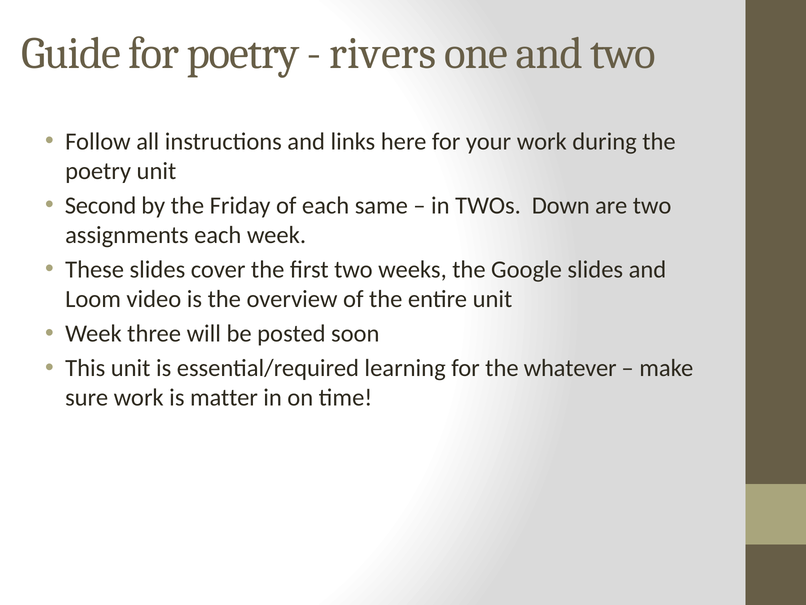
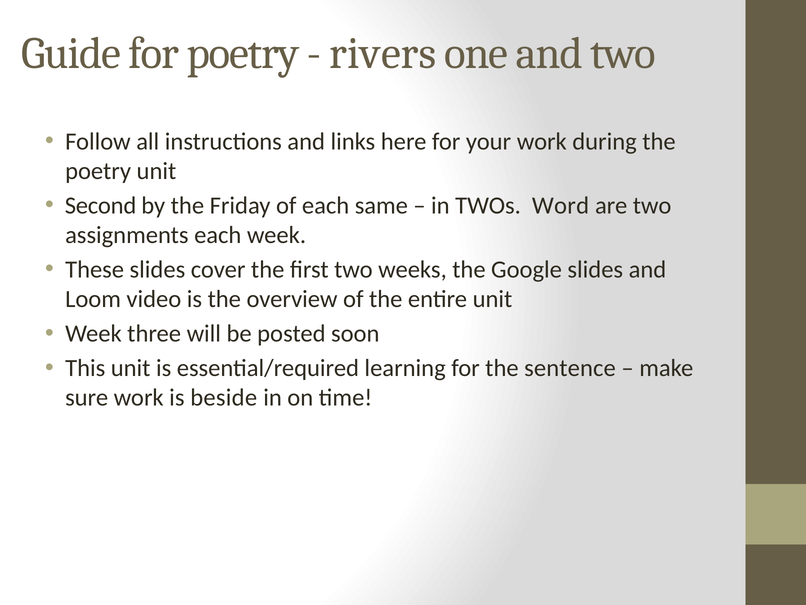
Down: Down -> Word (561, 205)
whatever: whatever -> sentence (570, 368)
matter: matter -> beside (224, 397)
